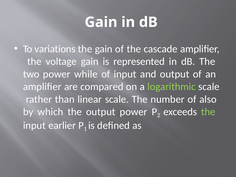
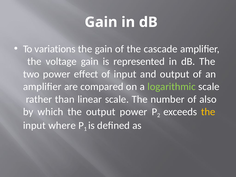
while: while -> effect (86, 74)
the colour: light green -> yellow (208, 112)
earlier: earlier -> where (62, 126)
